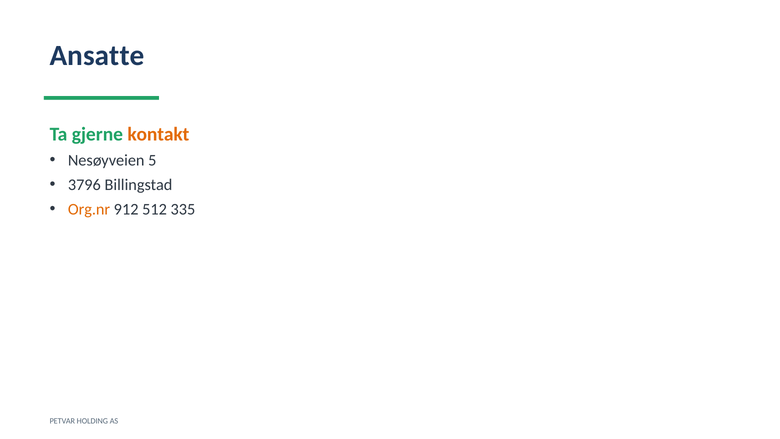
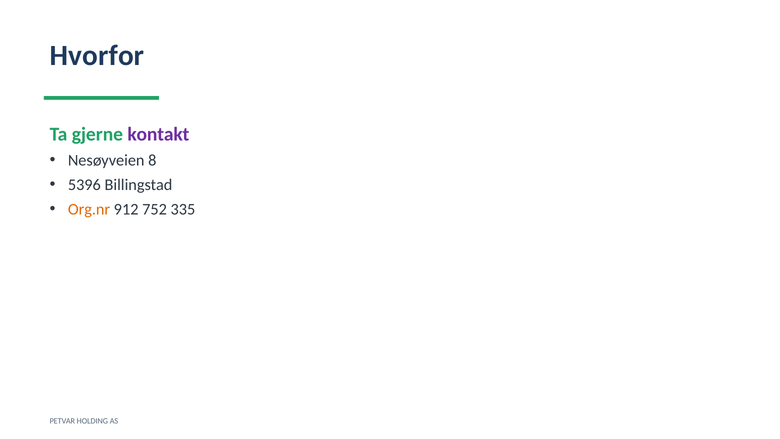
Ansatte: Ansatte -> Hvorfor (97, 56)
kontakt colour: orange -> purple (158, 134)
5: 5 -> 8 (152, 160)
3796: 3796 -> 5396 (84, 185)
512: 512 -> 752 (155, 209)
